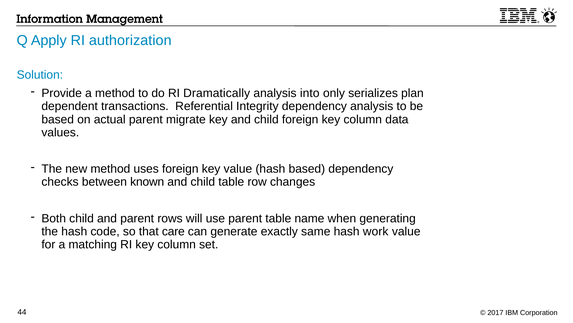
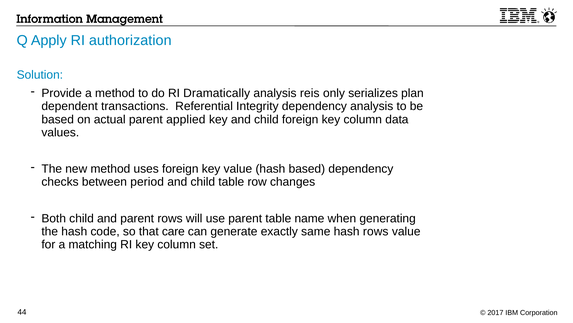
into: into -> reis (310, 93)
migrate: migrate -> applied (186, 119)
known: known -> period (147, 182)
hash work: work -> rows (376, 231)
